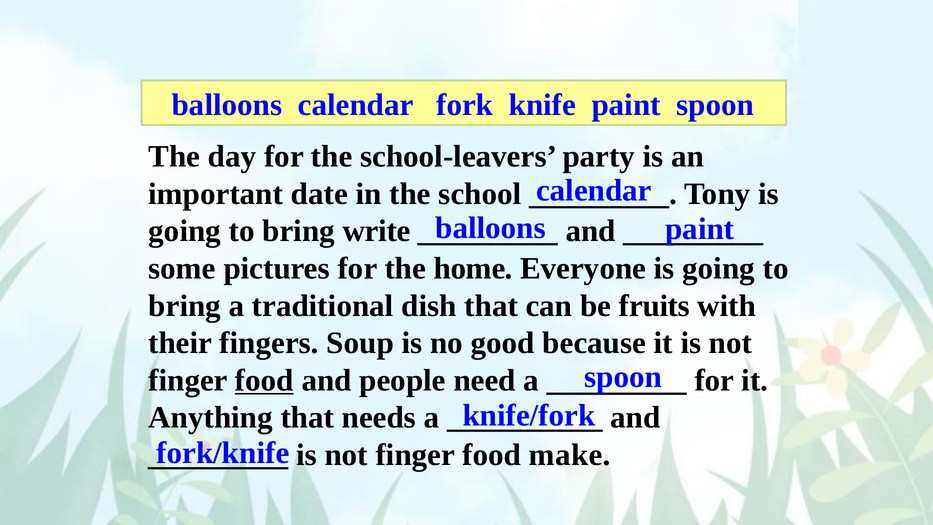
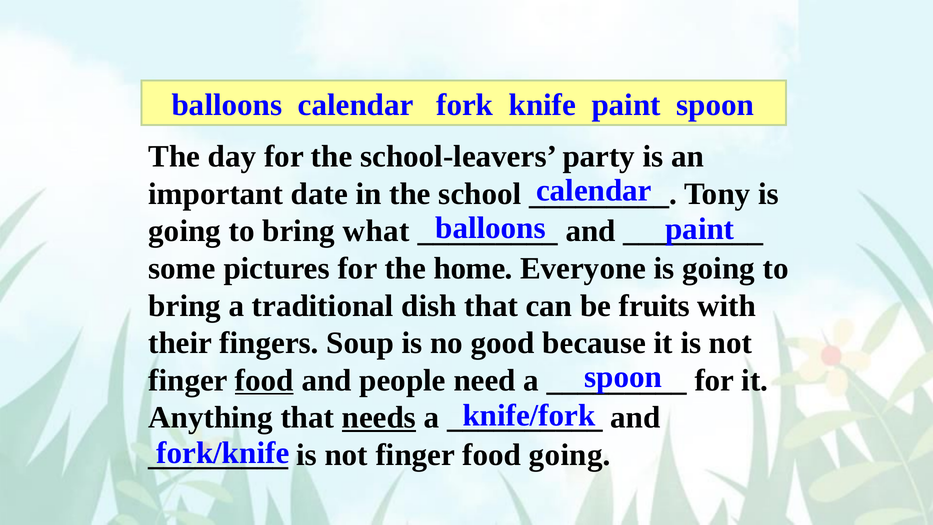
write: write -> what (376, 231)
needs underline: none -> present (379, 418)
food make: make -> going (570, 455)
